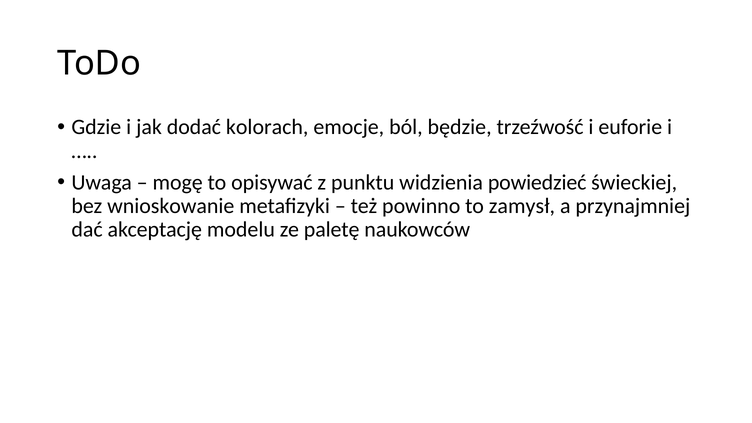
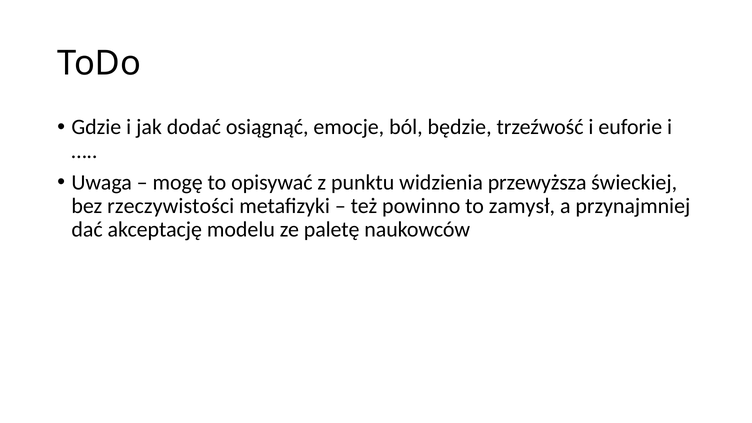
kolorach: kolorach -> osiągnąć (267, 127)
powiedzieć: powiedzieć -> przewyższa (537, 182)
wnioskowanie: wnioskowanie -> rzeczywistości (171, 206)
